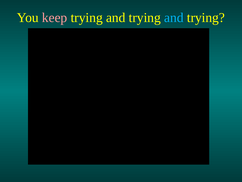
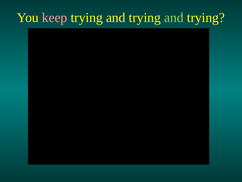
and colour: light blue -> light green (174, 18)
